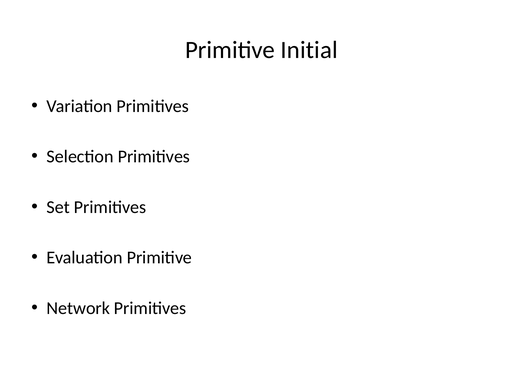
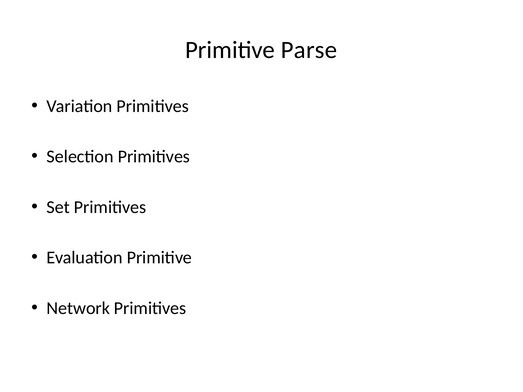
Initial: Initial -> Parse (309, 50)
